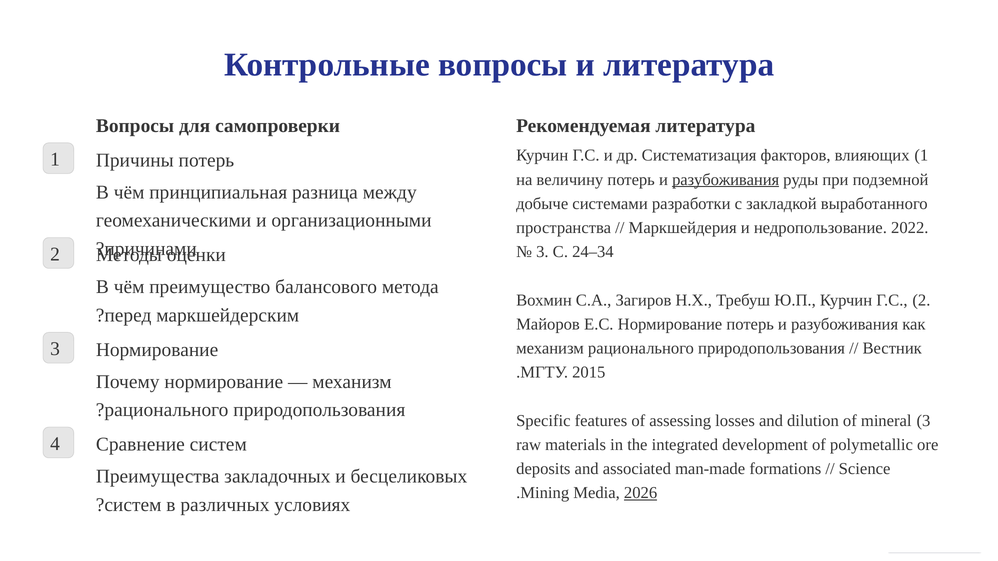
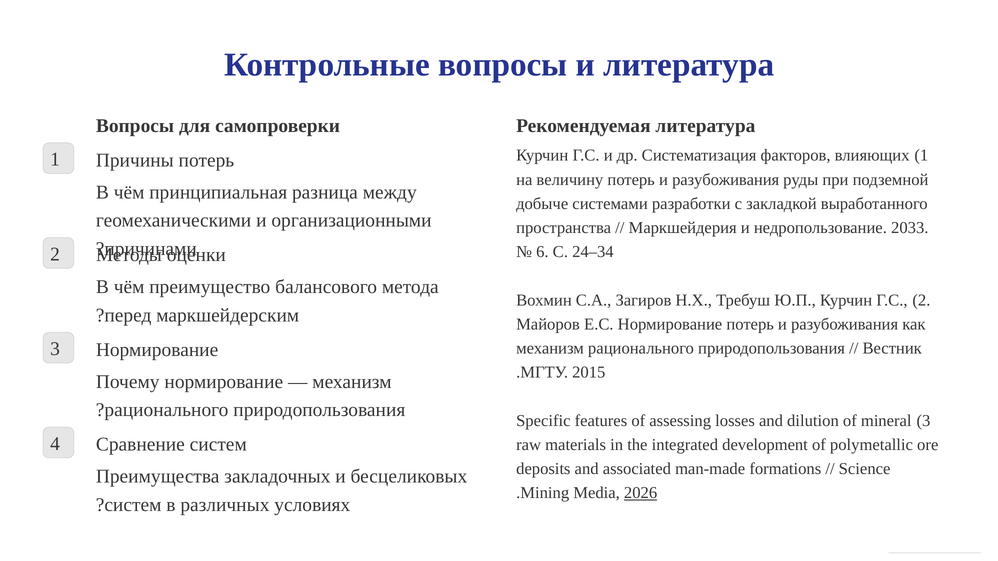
разубоживания underline: present -> none (726, 180)
2022: 2022 -> 2033 (910, 228)
3: 3 -> 6 (542, 252)
